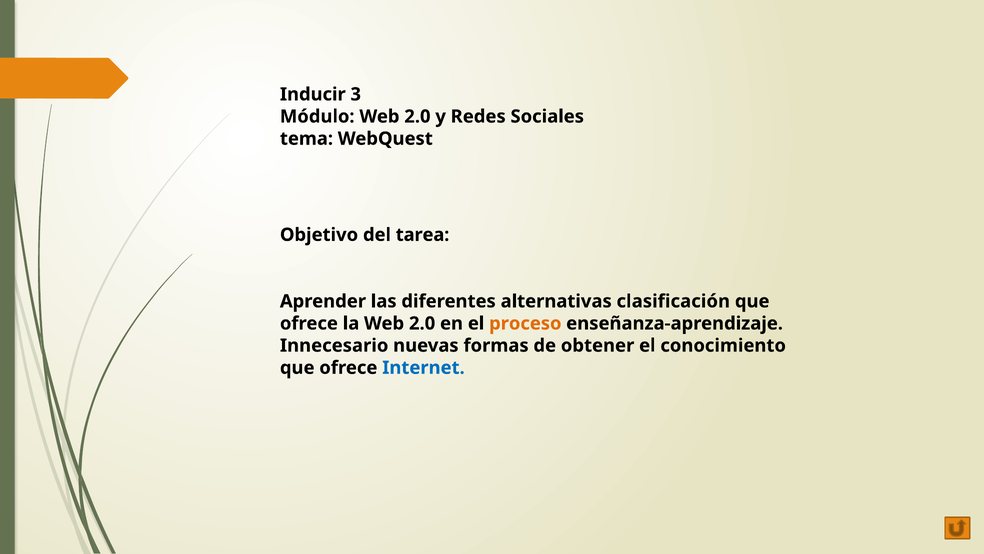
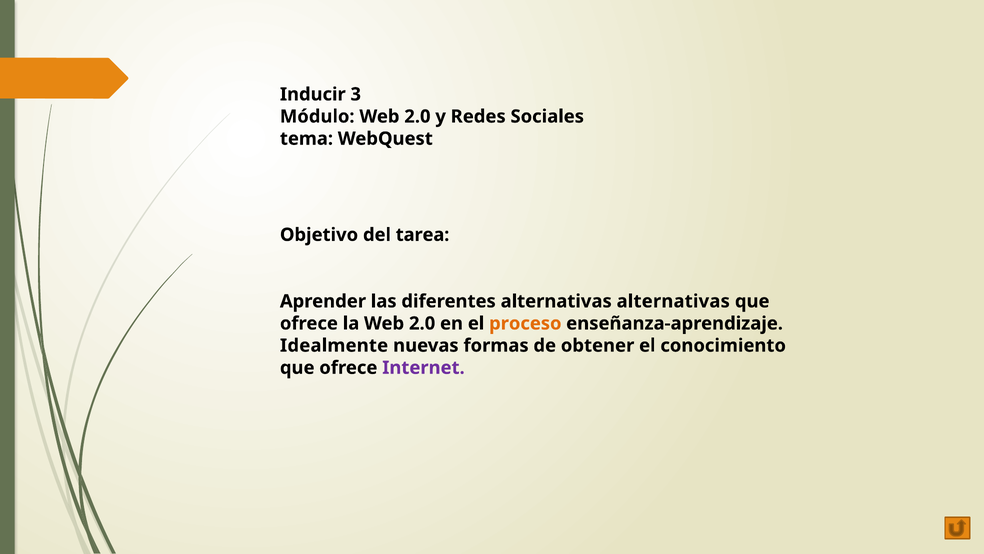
alternativas clasificación: clasificación -> alternativas (673, 301)
Innecesario: Innecesario -> Idealmente (334, 345)
Internet colour: blue -> purple (423, 367)
